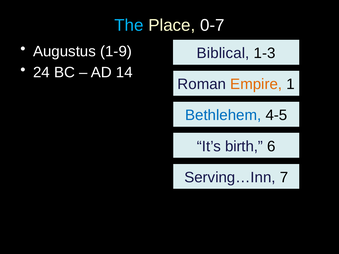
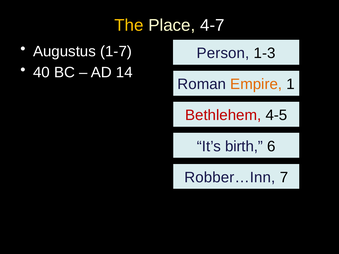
The colour: light blue -> yellow (129, 25)
0-7: 0-7 -> 4-7 (212, 25)
1-9: 1-9 -> 1-7 (116, 51)
Biblical: Biblical -> Person (223, 53)
24: 24 -> 40 (41, 72)
Bethlehem colour: blue -> red (223, 115)
Serving…Inn: Serving…Inn -> Robber…Inn (230, 178)
